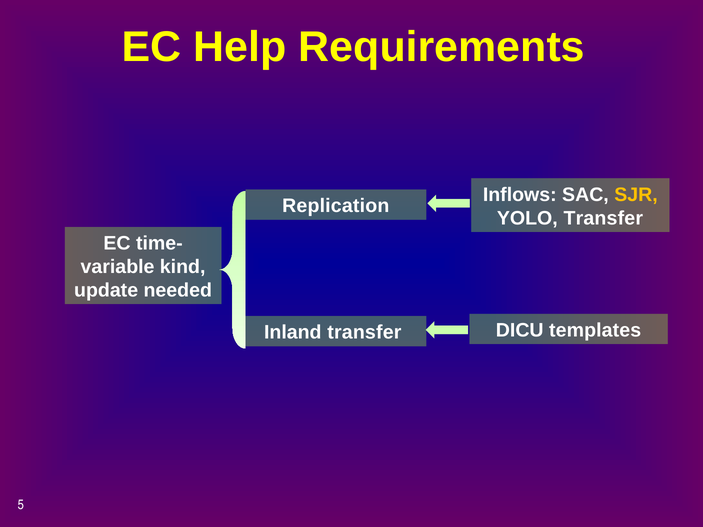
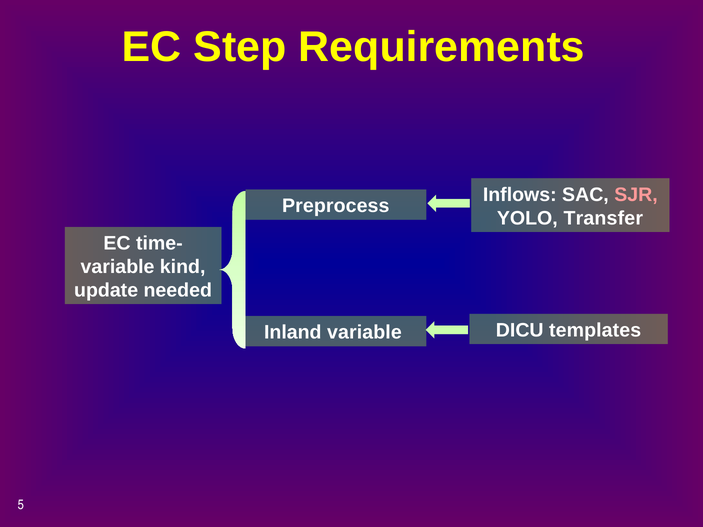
Help: Help -> Step (240, 47)
SJR colour: yellow -> pink (636, 195)
Replication: Replication -> Preprocess (336, 206)
Inland transfer: transfer -> variable (364, 333)
